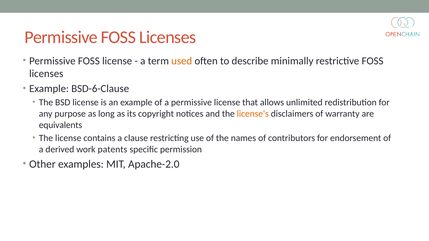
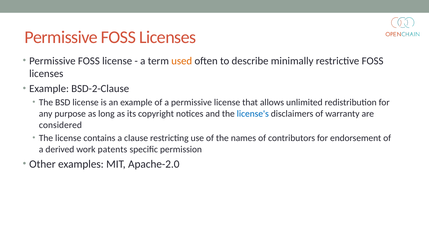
BSD-6-Clause: BSD-6-Clause -> BSD-2-Clause (100, 89)
license's colour: orange -> blue (253, 114)
equivalents: equivalents -> considered (60, 125)
